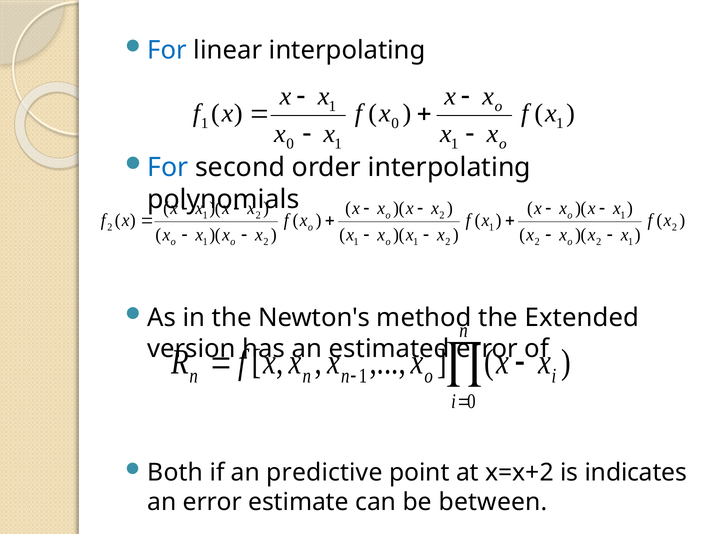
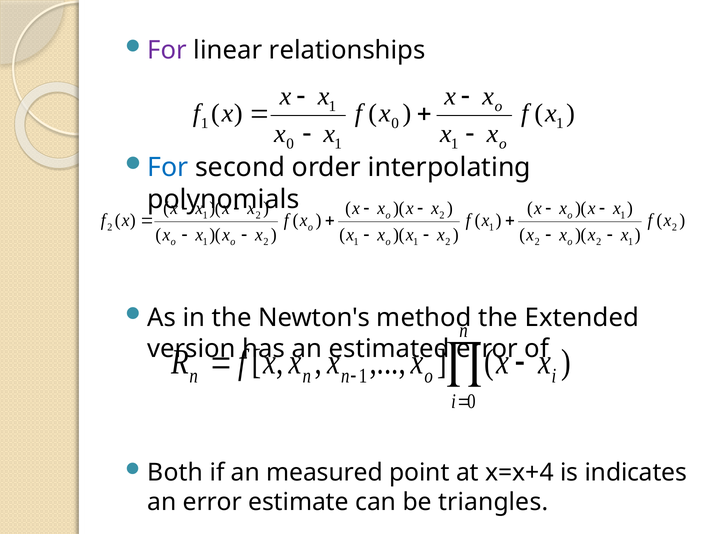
For colour: blue -> purple (167, 50)
linear interpolating: interpolating -> relationships (347, 50)
predictive: predictive -> measured (325, 473)
x=x+2: x=x+2 -> x=x+4 (519, 473)
between: between -> triangles (493, 502)
